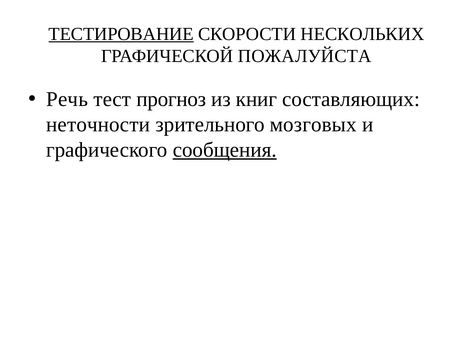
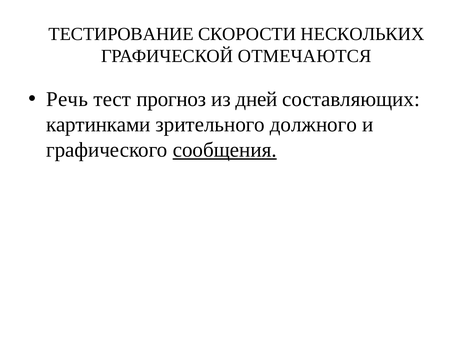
ТЕСТИРОВАНИЕ underline: present -> none (121, 34)
ПОЖАЛУЙСТА: ПОЖАЛУЙСТА -> ОТМЕЧАЮТСЯ (305, 56)
книг: книг -> дней (256, 99)
неточности: неточности -> картинками (98, 124)
мозговых: мозговых -> должного (313, 124)
